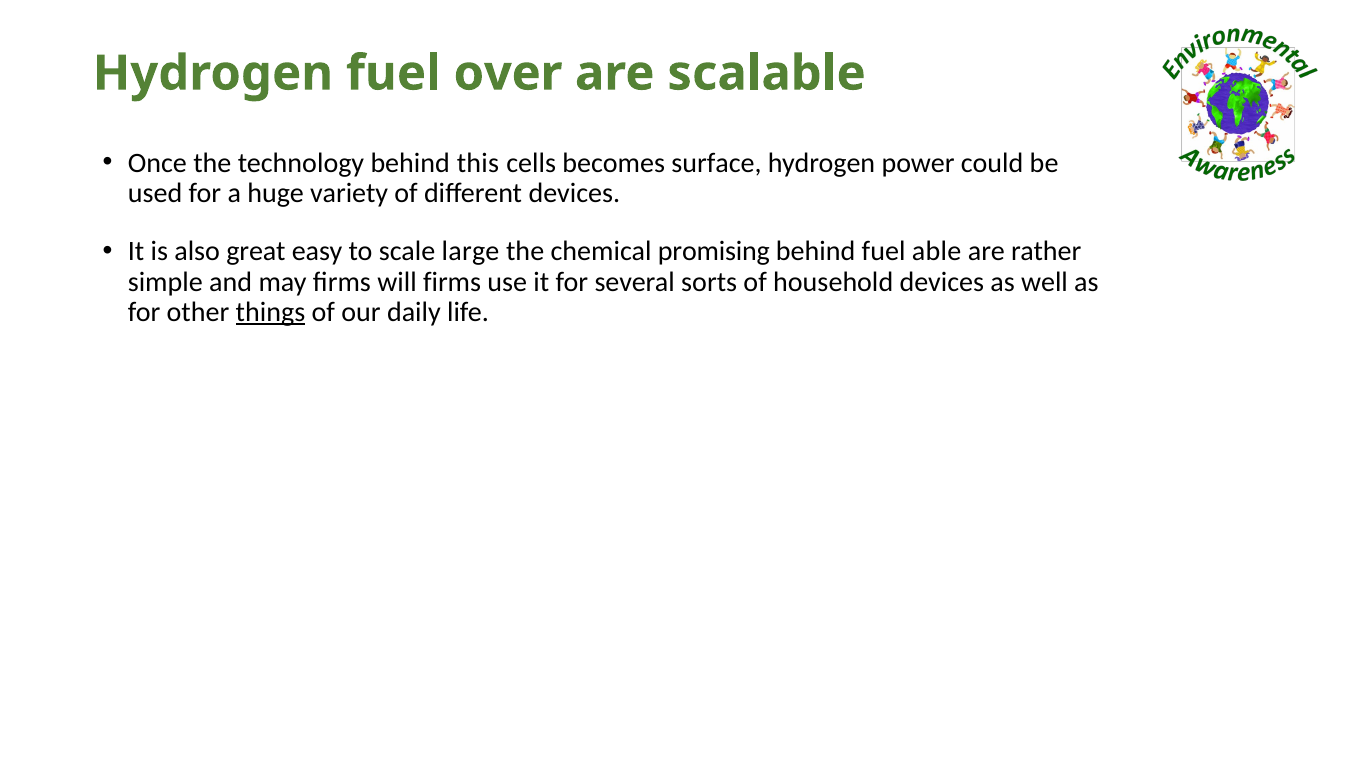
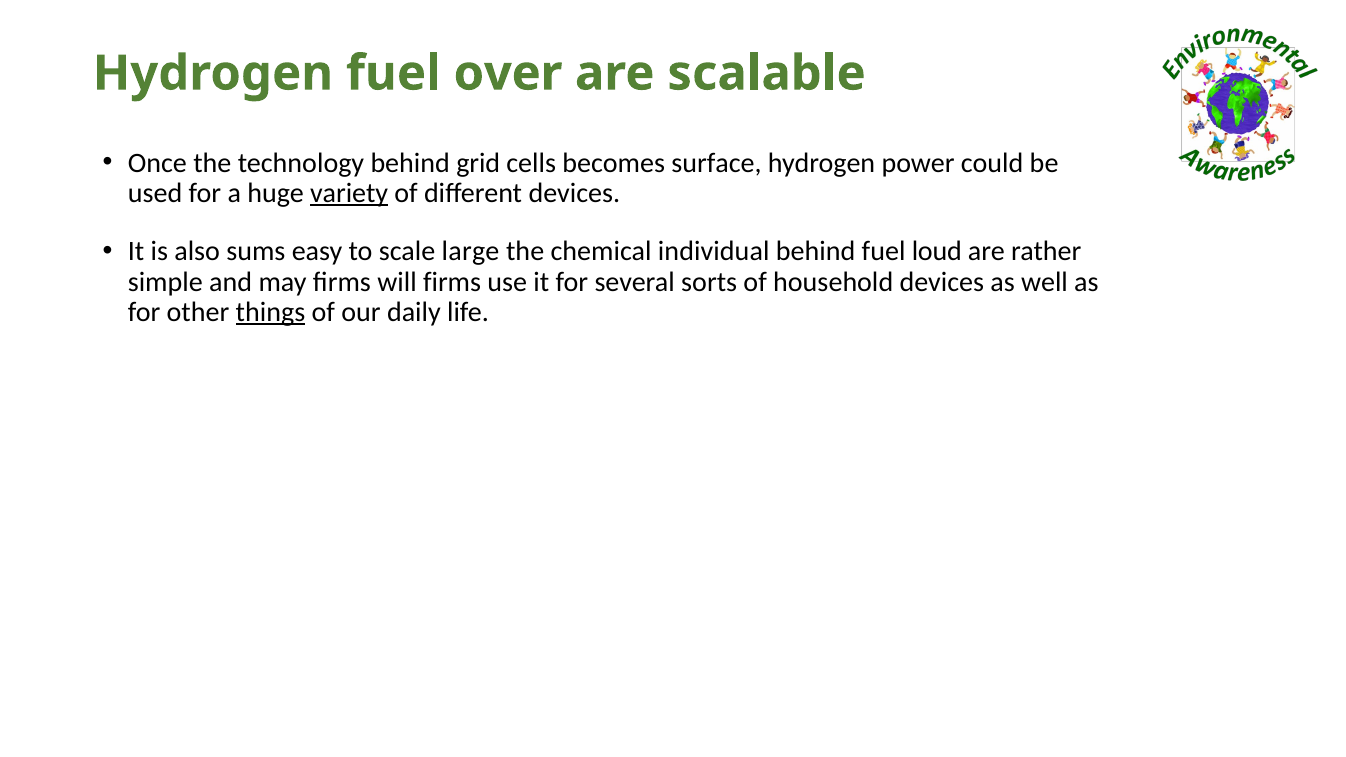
this: this -> grid (478, 163)
variety underline: none -> present (349, 193)
great: great -> sums (256, 252)
promising: promising -> individual (714, 252)
able: able -> loud (937, 252)
